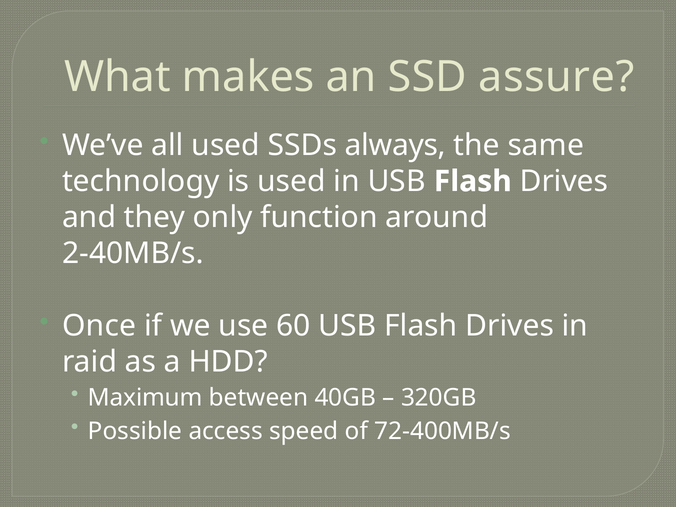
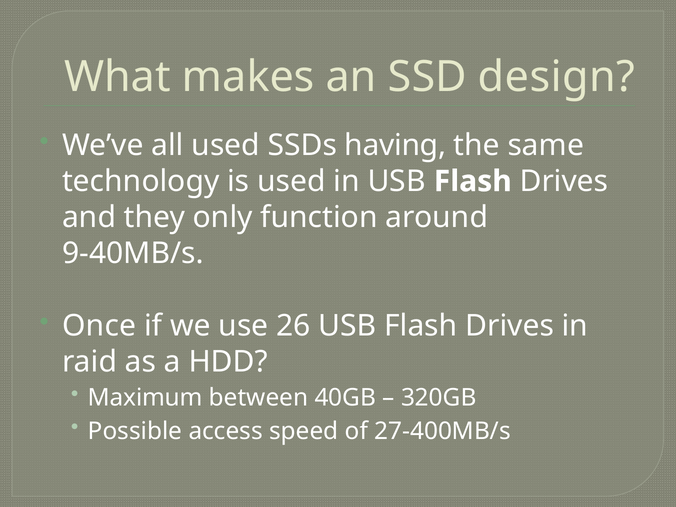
assure: assure -> design (556, 77)
always: always -> having (395, 145)
2-40MB/s: 2-40MB/s -> 9-40MB/s (133, 254)
60: 60 -> 26 (293, 326)
72-400MB/s: 72-400MB/s -> 27-400MB/s (443, 431)
